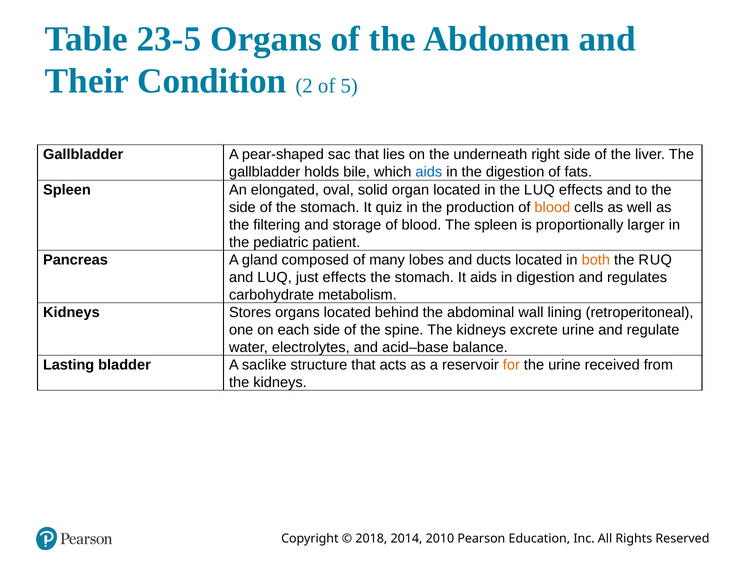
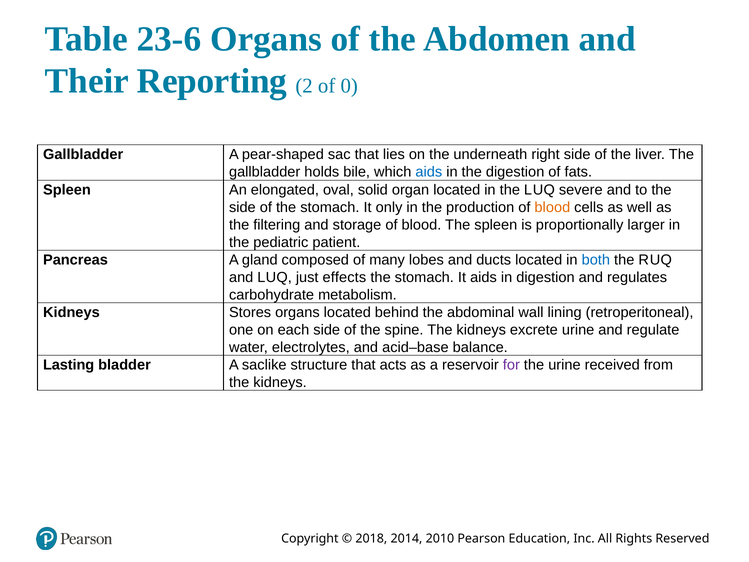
23-5: 23-5 -> 23-6 (169, 39)
Condition: Condition -> Reporting (212, 81)
5: 5 -> 0 (349, 86)
Q effects: effects -> severe (581, 190)
quiz: quiz -> only (389, 207)
both colour: orange -> blue (596, 260)
for colour: orange -> purple (511, 365)
